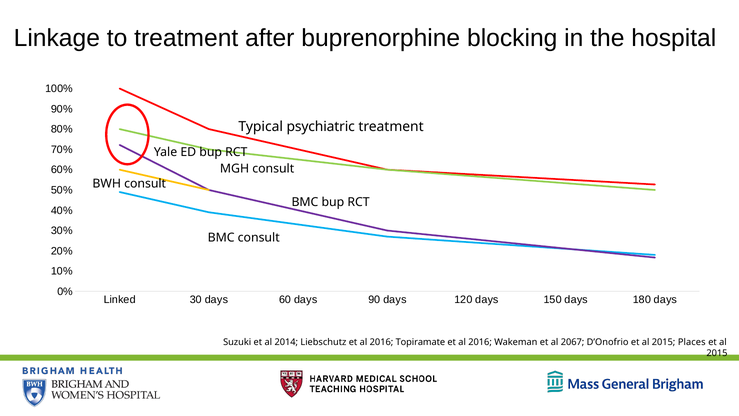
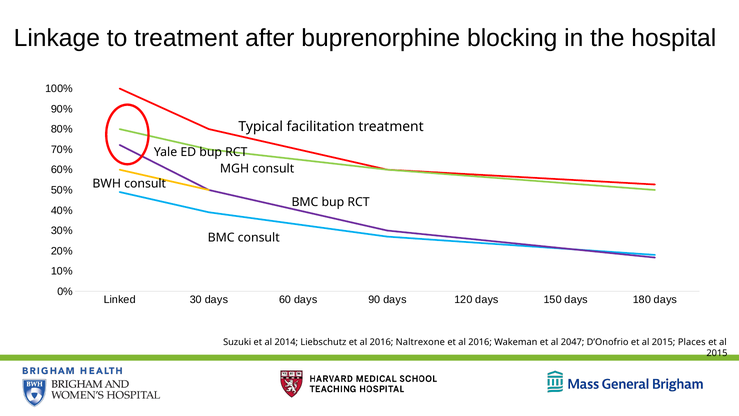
psychiatric: psychiatric -> facilitation (321, 126)
Topiramate: Topiramate -> Naltrexone (420, 342)
2067: 2067 -> 2047 (573, 342)
